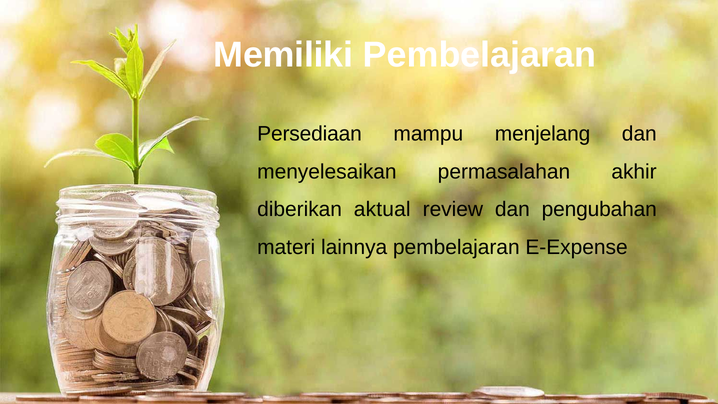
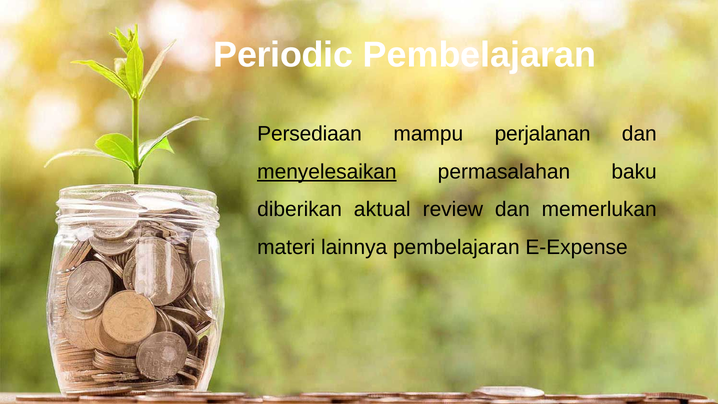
Memiliki: Memiliki -> Periodic (283, 55)
menjelang: menjelang -> perjalanan (543, 134)
menyelesaikan underline: none -> present (327, 172)
akhir: akhir -> baku (634, 172)
pengubahan: pengubahan -> memerlukan (599, 209)
